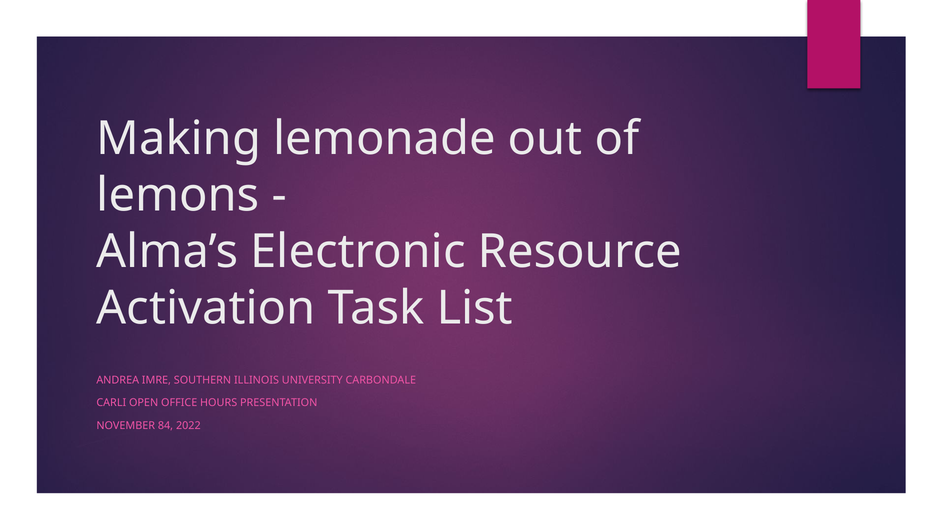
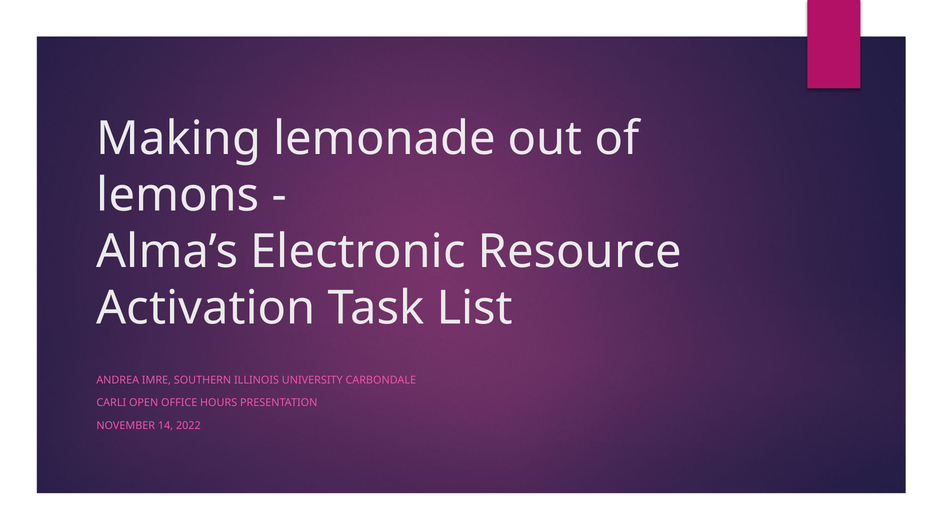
84: 84 -> 14 (166, 426)
